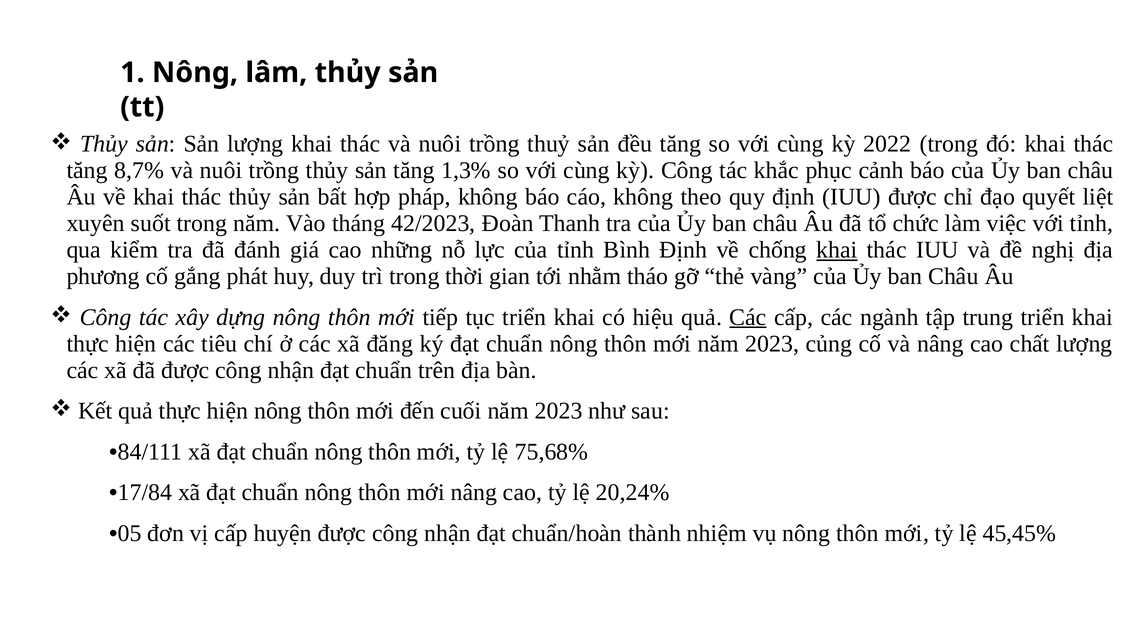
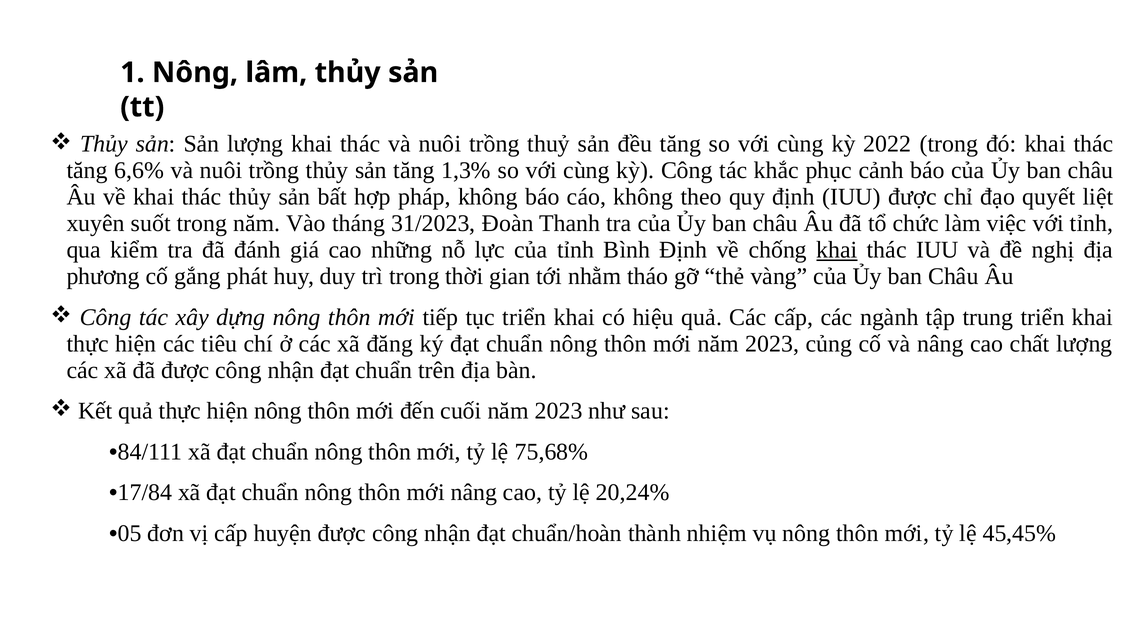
8,7%: 8,7% -> 6,6% (139, 171)
42/2023: 42/2023 -> 31/2023 (433, 224)
Các underline: present -> none (748, 317)
